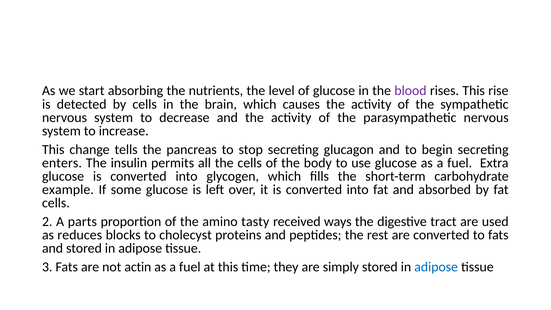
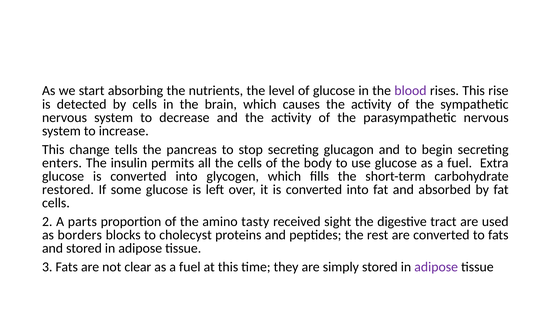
example: example -> restored (68, 190)
ways: ways -> sight (338, 222)
reduces: reduces -> borders (80, 235)
actin: actin -> clear (138, 267)
adipose colour: blue -> purple (436, 267)
